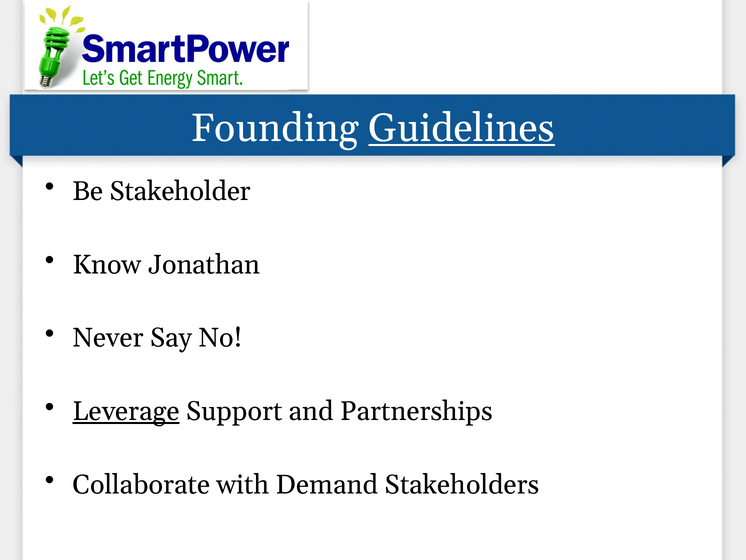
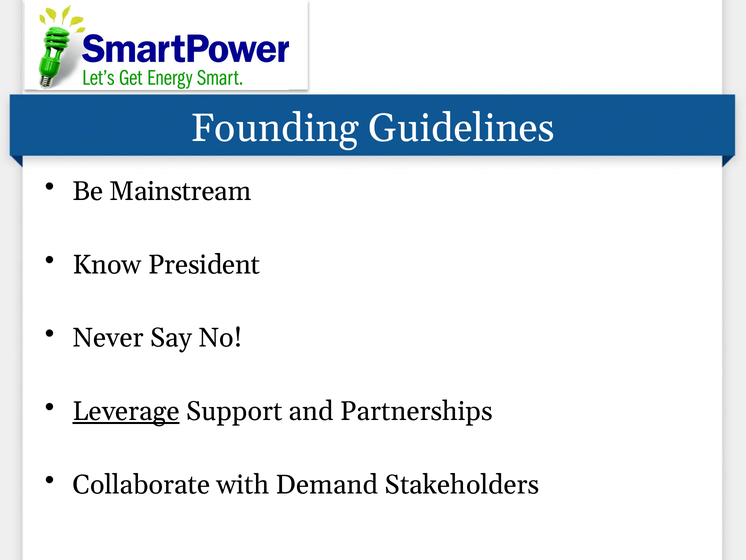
Guidelines underline: present -> none (462, 128)
Stakeholder: Stakeholder -> Mainstream (180, 191)
Jonathan: Jonathan -> President (204, 264)
